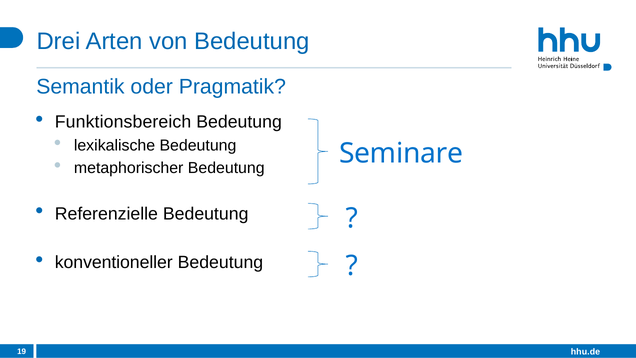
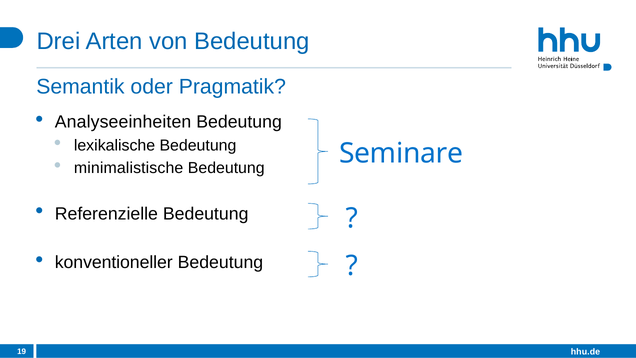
Funktionsbereich: Funktionsbereich -> Analyseeinheiten (123, 122)
metaphorischer: metaphorischer -> minimalistische (129, 168)
